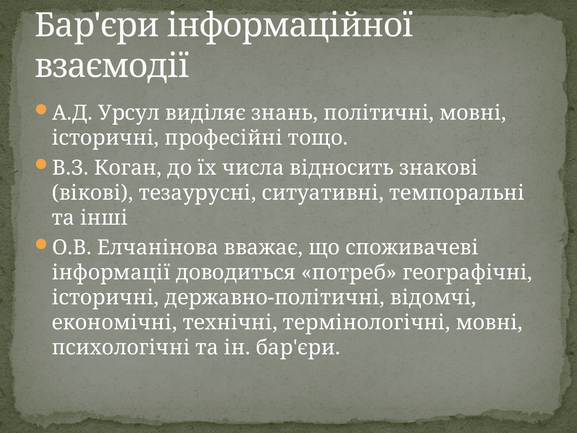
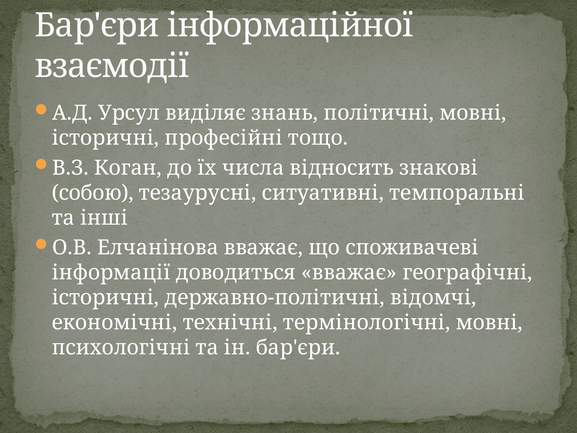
вікові: вікові -> собою (93, 193)
доводиться потреб: потреб -> вважає (349, 273)
